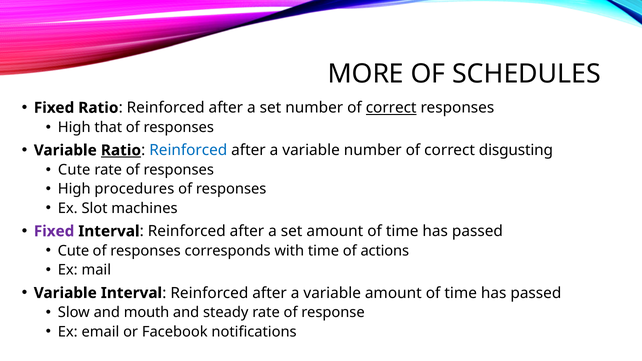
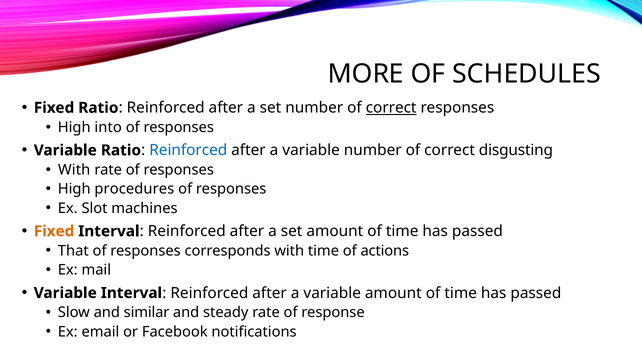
that: that -> into (108, 127)
Ratio underline: present -> none (121, 150)
Cute: Cute -> With (74, 170)
Fixed colour: purple -> orange (54, 231)
Cute: Cute -> That (73, 251)
mouth: mouth -> similar (147, 313)
